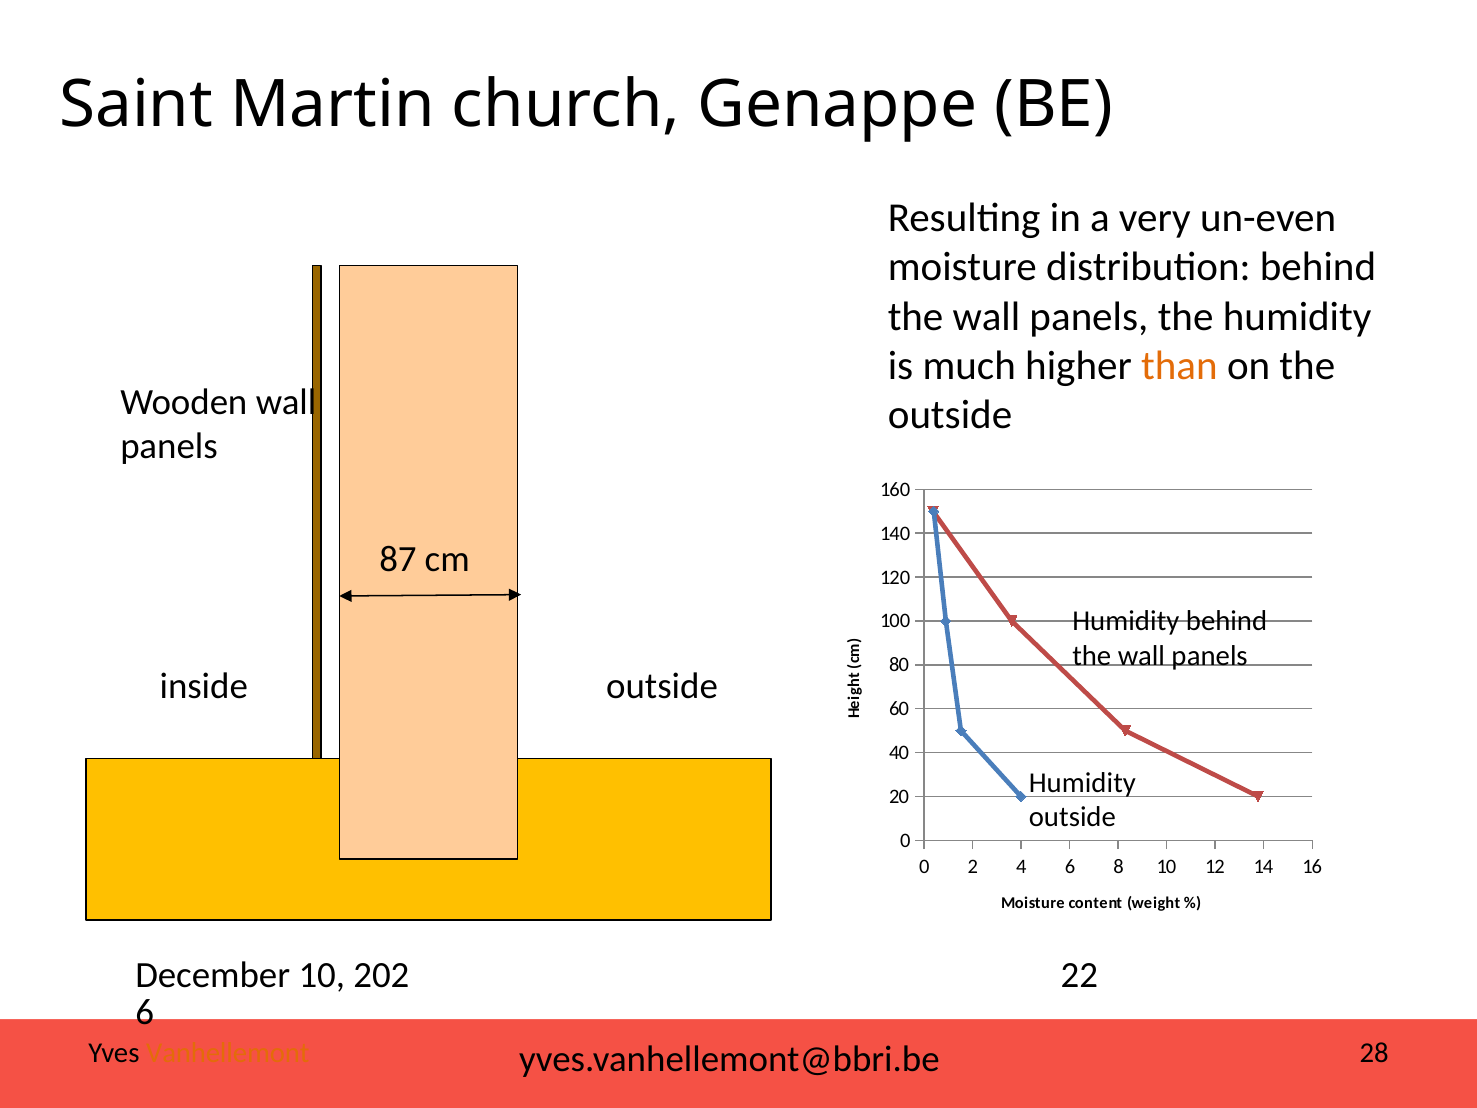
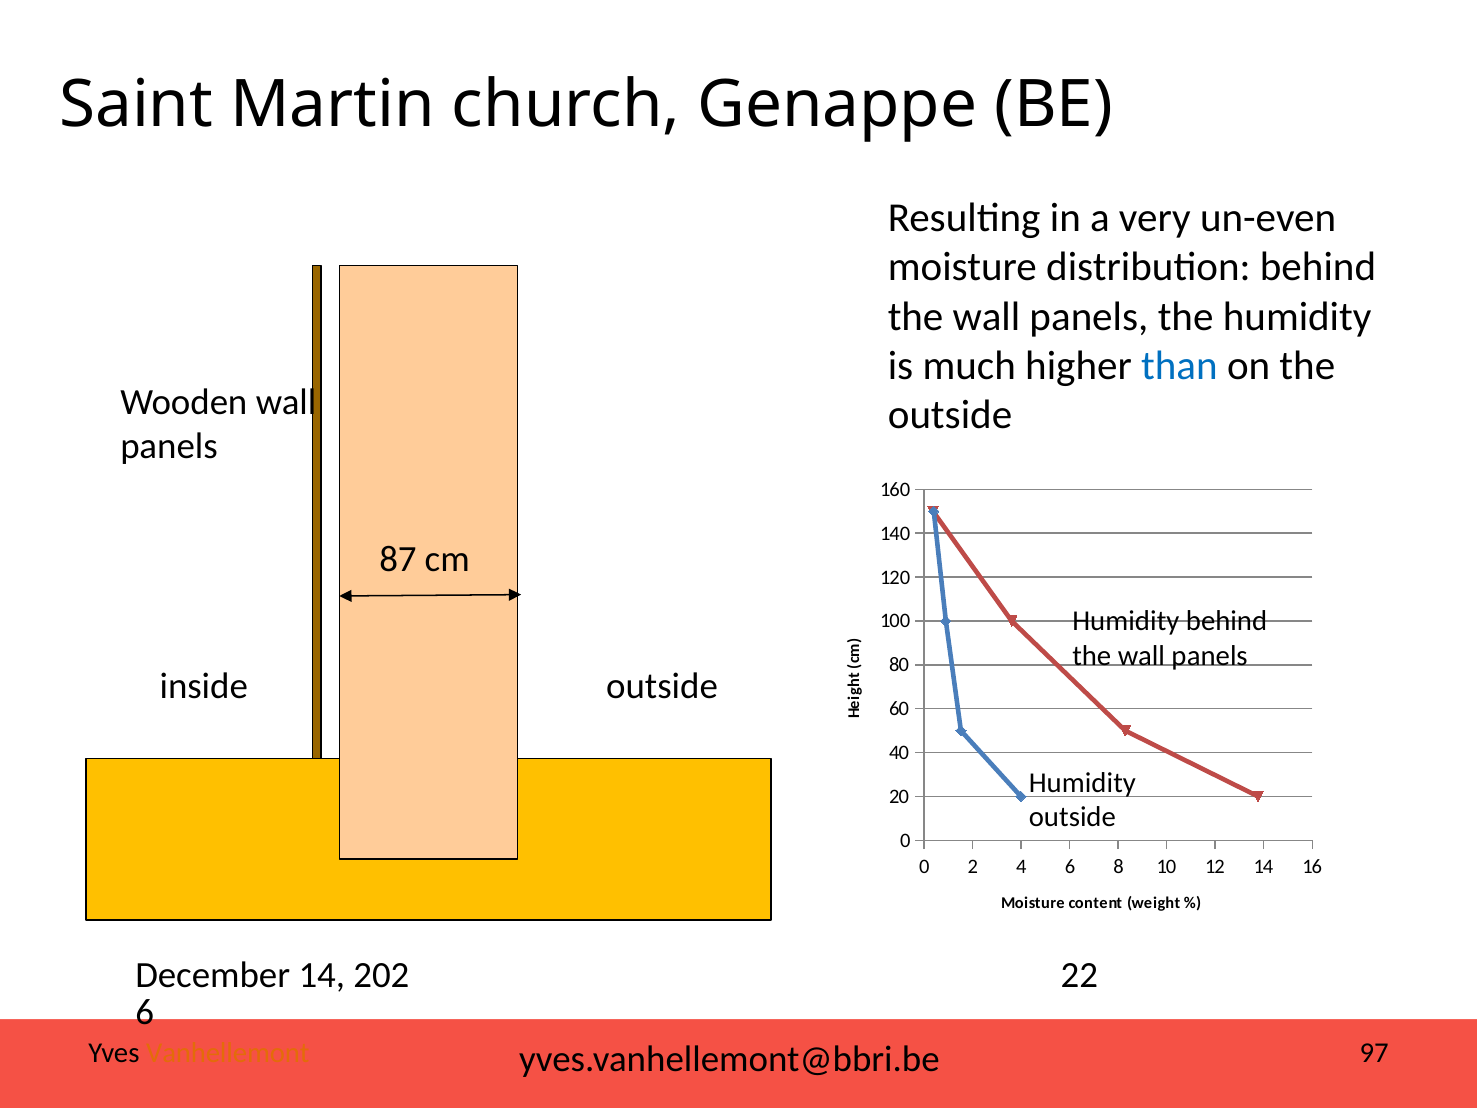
than colour: orange -> blue (1179, 366)
10: 10 -> 14 (322, 975)
28: 28 -> 97 (1374, 1053)
